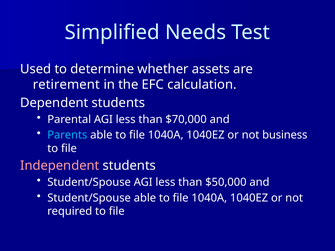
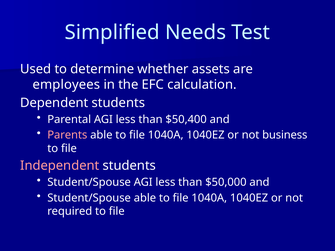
retirement: retirement -> employees (66, 85)
$70,000: $70,000 -> $50,400 (186, 120)
Parents colour: light blue -> pink (67, 135)
